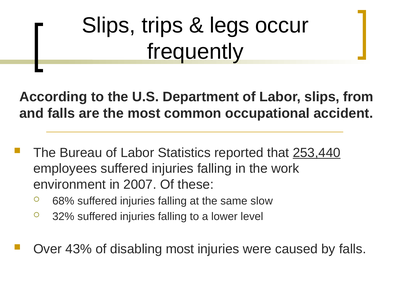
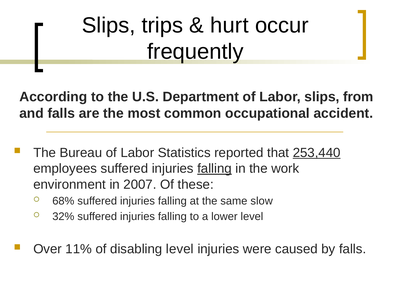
legs: legs -> hurt (229, 25)
falling underline: none -> present (215, 169)
43%: 43% -> 11% (79, 249)
disabling most: most -> level (180, 249)
